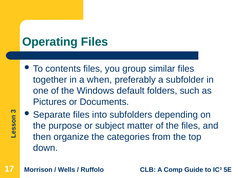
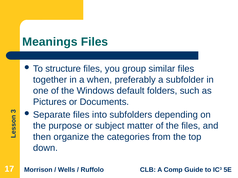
Operating: Operating -> Meanings (50, 42)
contents: contents -> structure (63, 69)
